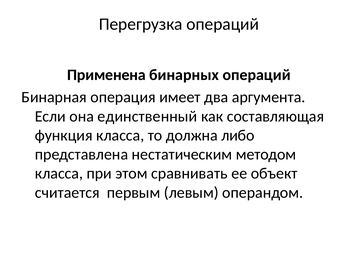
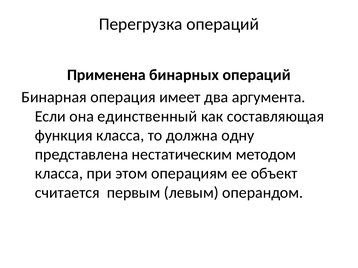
либо: либо -> одну (238, 136)
сравнивать: сравнивать -> операциям (189, 174)
